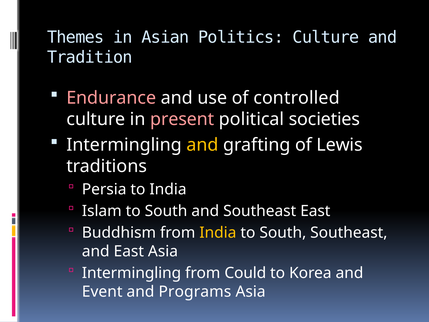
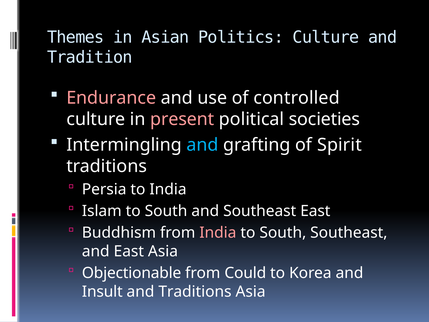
and colour: yellow -> light blue (203, 145)
Lewis: Lewis -> Spirit (339, 145)
India colour: yellow -> pink (218, 233)
Intermingling: Intermingling -> Objectionable (132, 273)
Event: Event -> Insult (102, 291)
and Programs: Programs -> Traditions (195, 291)
